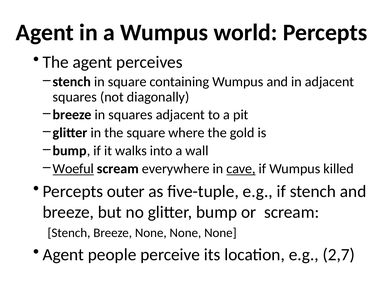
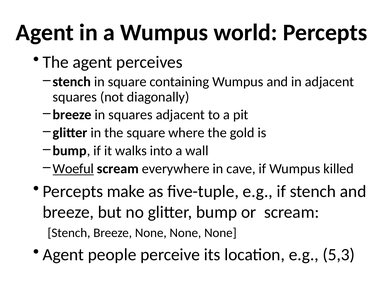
cave underline: present -> none (241, 169)
outer: outer -> make (126, 191)
2,7: 2,7 -> 5,3 (339, 254)
